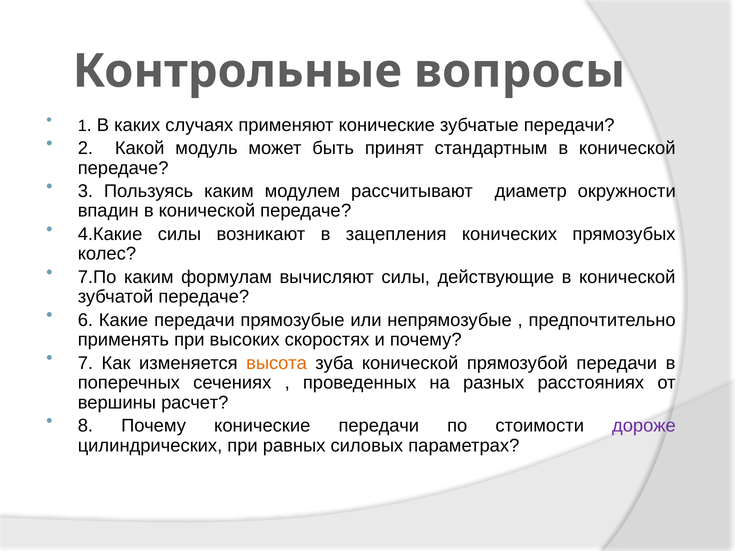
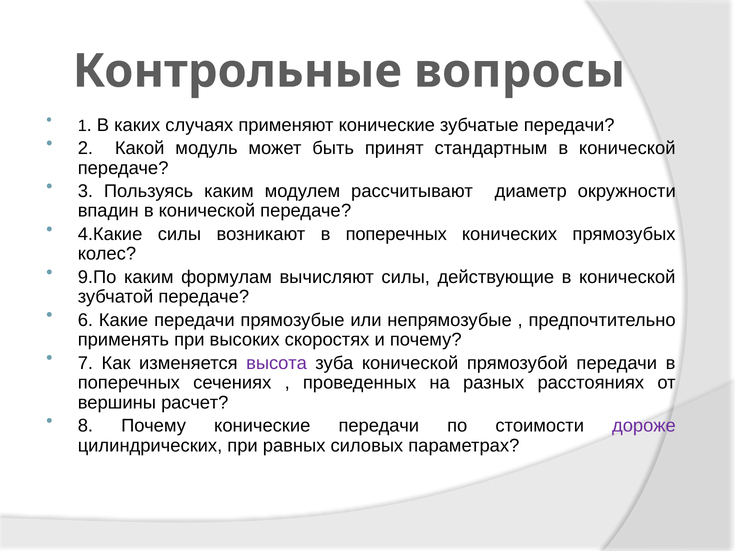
возникают в зацепления: зацепления -> поперечных (396, 234)
7.По: 7.По -> 9.По (97, 277)
высота colour: orange -> purple (277, 363)
